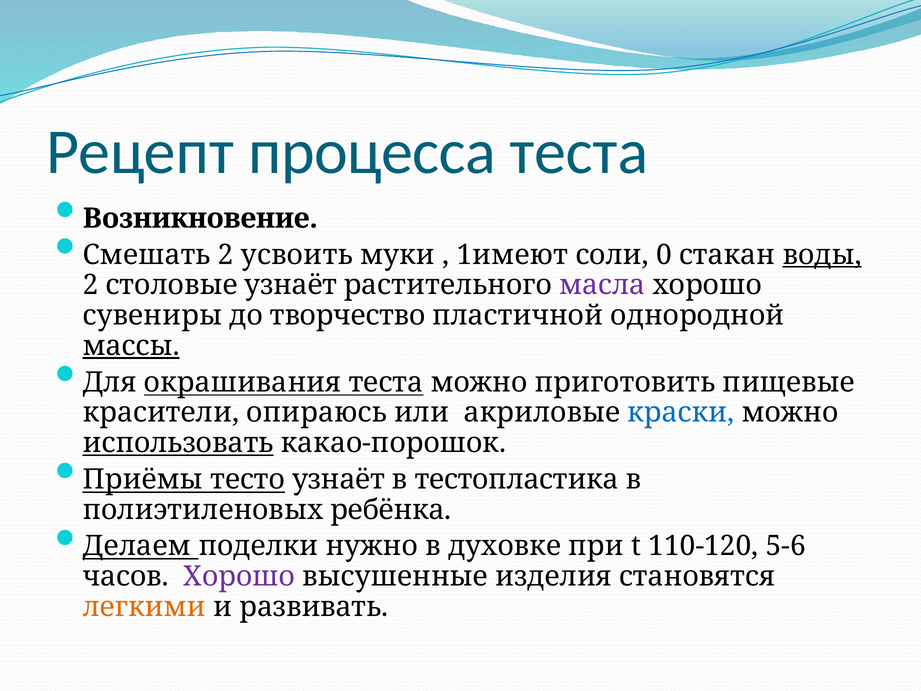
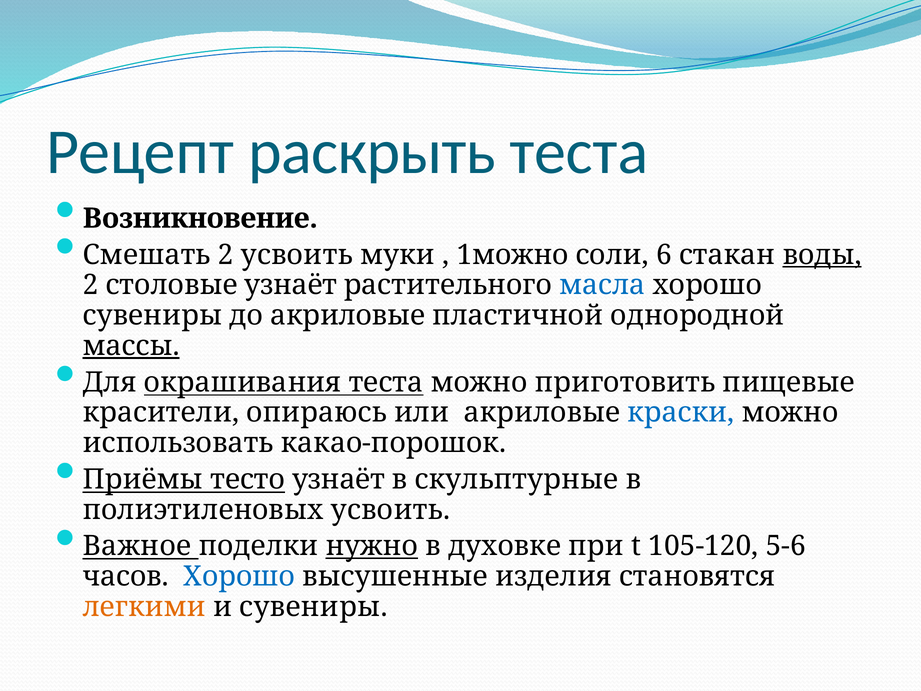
процесса: процесса -> раскрыть (372, 152)
1имеют: 1имеют -> 1можно (513, 255)
0: 0 -> 6 (664, 255)
масла colour: purple -> blue (602, 285)
до творчество: творчество -> акриловые (348, 315)
использовать underline: present -> none (178, 443)
тестопластика: тестопластика -> скульптурные (517, 479)
полиэтиленовых ребёнка: ребёнка -> усвоить (391, 510)
Делаем: Делаем -> Важное (137, 546)
нужно underline: none -> present (372, 546)
110-120: 110-120 -> 105-120 (703, 546)
Хорошо colour: purple -> blue (239, 576)
и развивать: развивать -> сувениры (314, 607)
